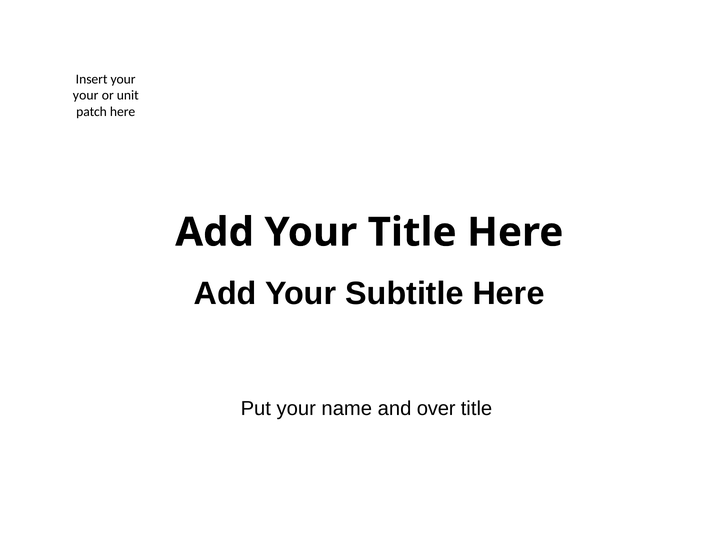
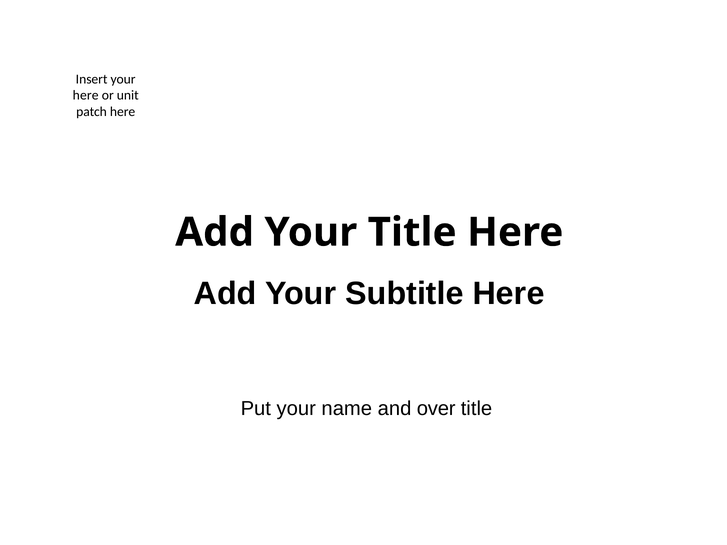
your: your -> here (86, 96)
